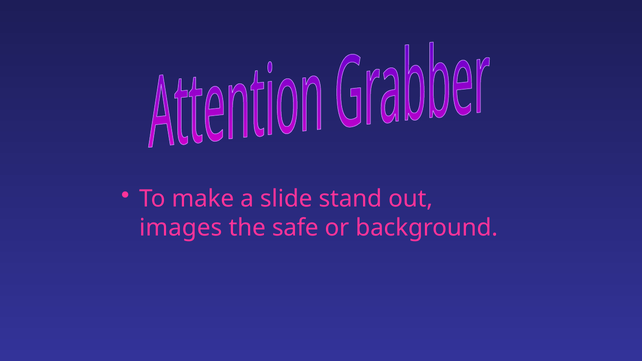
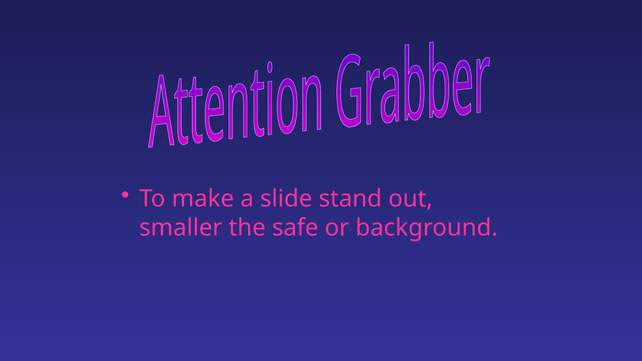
images: images -> smaller (181, 228)
